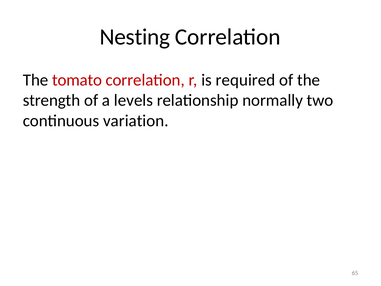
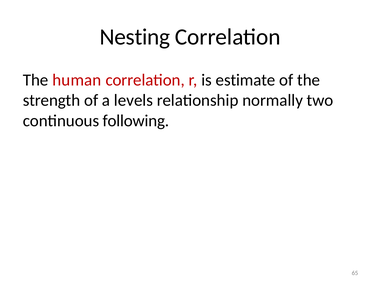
tomato: tomato -> human (77, 80)
required: required -> estimate (246, 80)
variation: variation -> following (136, 121)
